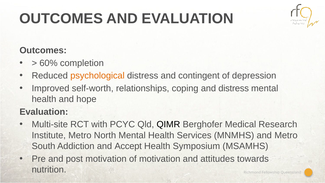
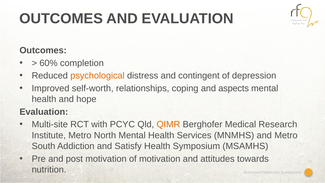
and distress: distress -> aspects (234, 88)
QIMR colour: black -> orange (168, 124)
Accept: Accept -> Satisfy (128, 146)
